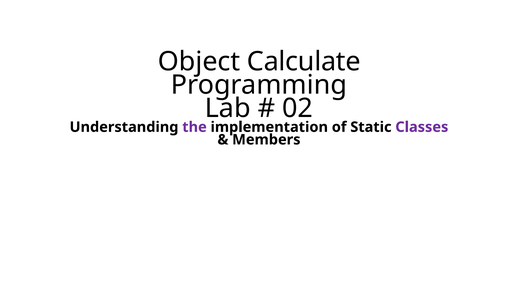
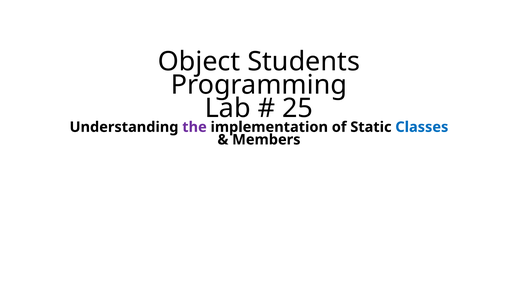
Calculate: Calculate -> Students (304, 62)
02: 02 -> 25 (298, 108)
Classes colour: purple -> blue (422, 127)
